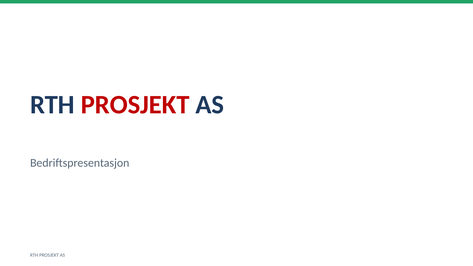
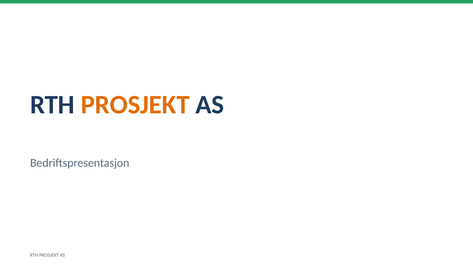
PROSJEKT colour: red -> orange (135, 105)
